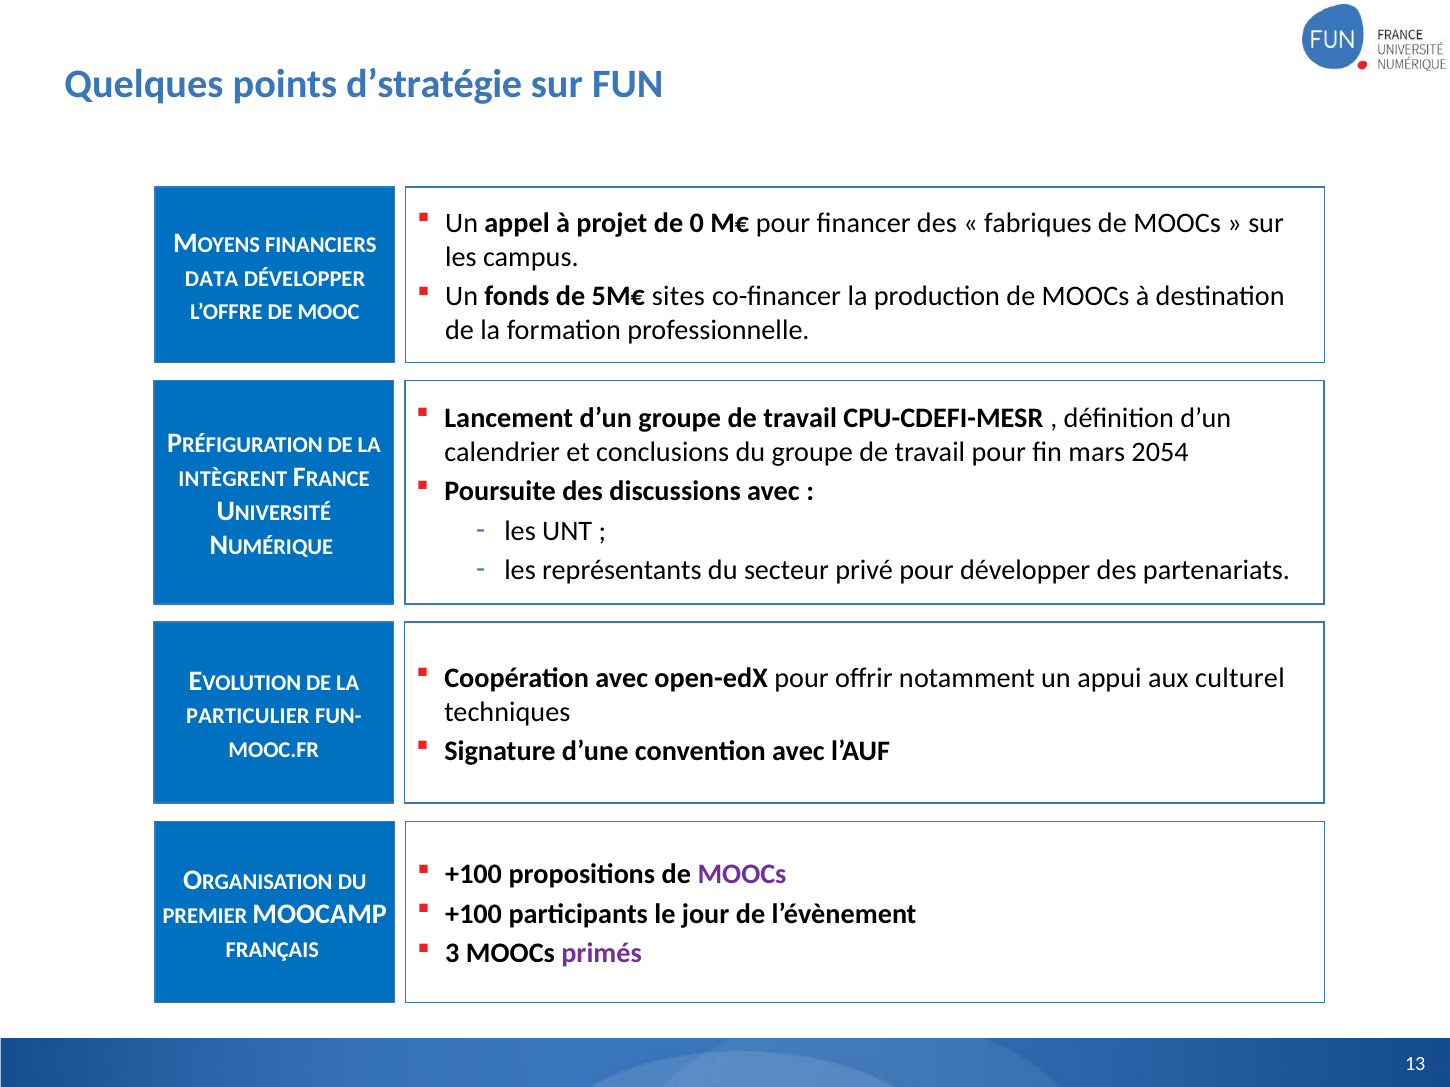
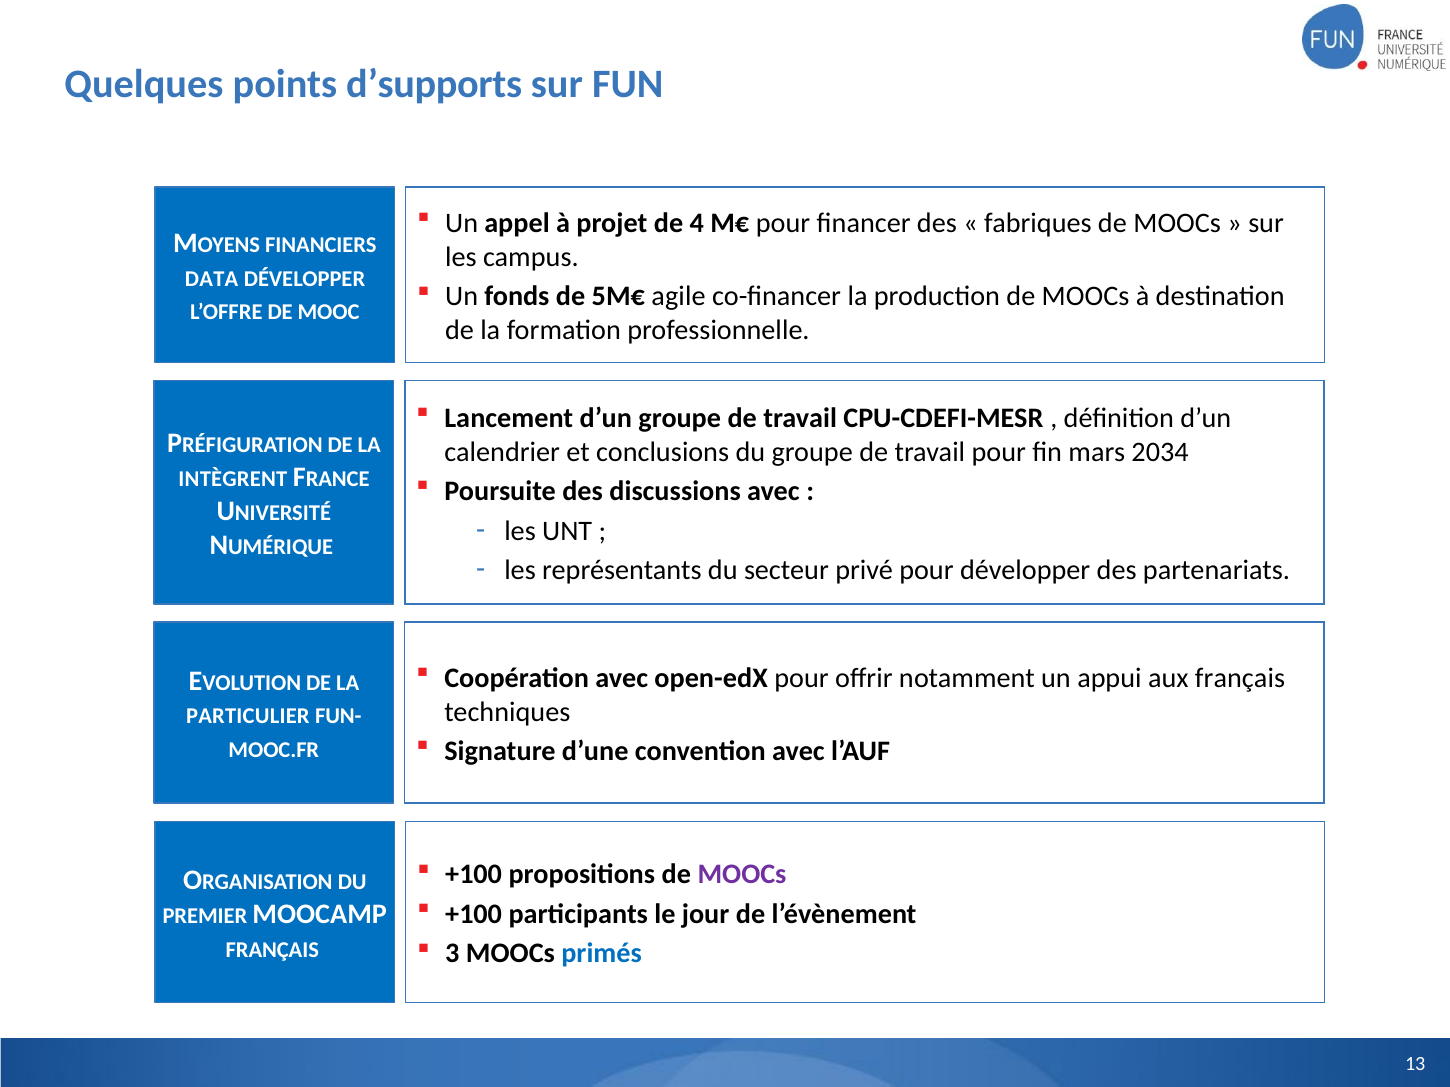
d’stratégie: d’stratégie -> d’supports (434, 84)
0: 0 -> 4 (697, 223)
sites: sites -> agile (679, 297)
2054: 2054 -> 2034 (1160, 452)
aux culturel: culturel -> français (1240, 678)
primés colour: purple -> blue (602, 954)
